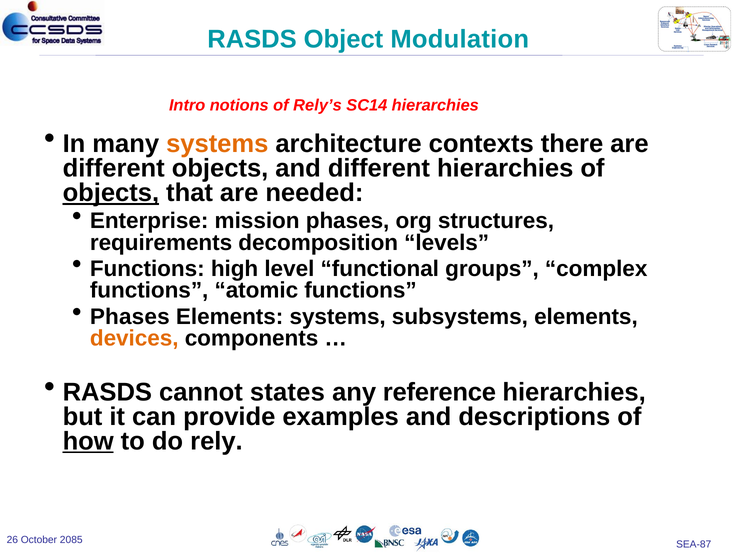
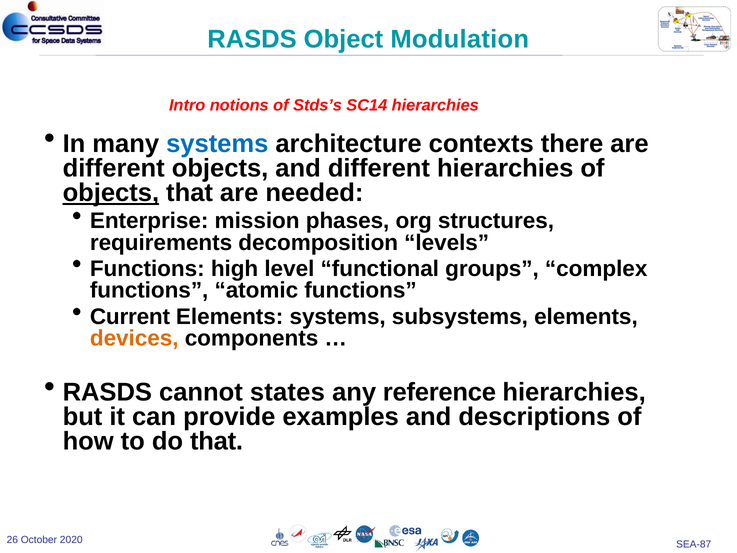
Rely’s: Rely’s -> Stds’s (318, 105)
systems colour: orange -> blue (217, 144)
Phases: Phases -> Current (130, 316)
how underline: present -> none (88, 441)
do rely: rely -> that (217, 441)
2085: 2085 -> 2020 (71, 540)
